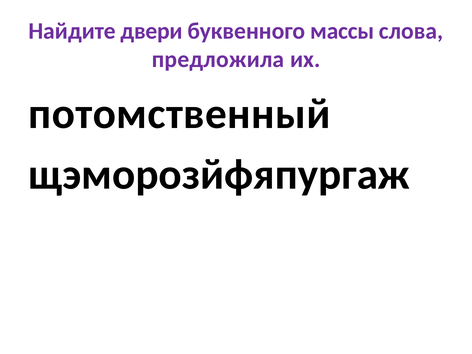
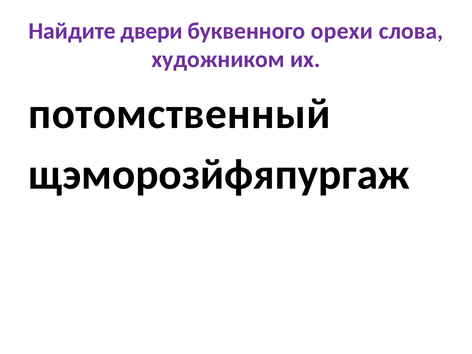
массы: массы -> орехи (342, 31)
предложила: предложила -> художником (218, 59)
